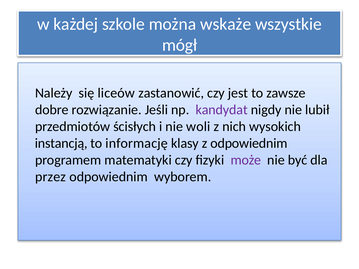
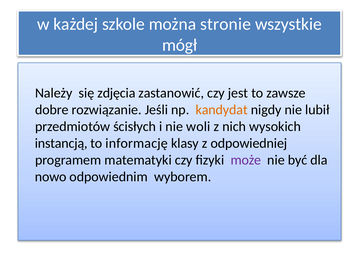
wskaże: wskaże -> stronie (226, 24)
liceów: liceów -> zdjęcia (116, 93)
kandydat colour: purple -> orange (222, 110)
z odpowiednim: odpowiednim -> odpowiedniej (249, 143)
przez: przez -> nowo (51, 177)
